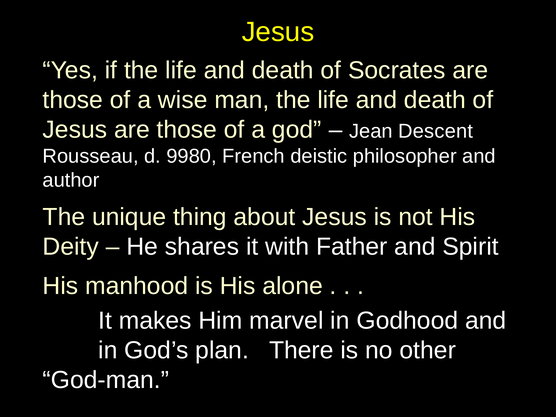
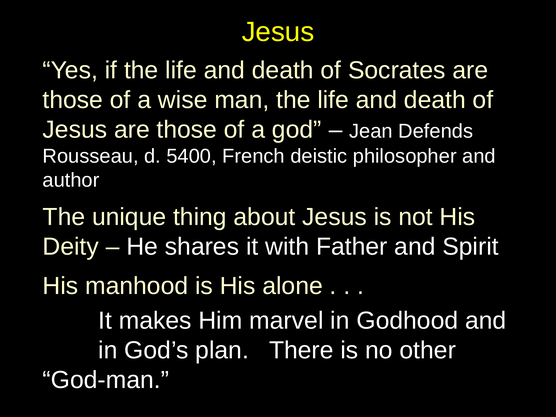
Descent: Descent -> Defends (436, 131)
9980: 9980 -> 5400 (192, 156)
